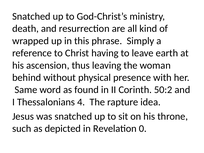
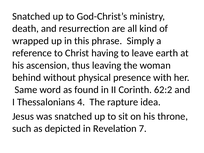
50:2: 50:2 -> 62:2 (163, 90)
0: 0 -> 7 (143, 129)
